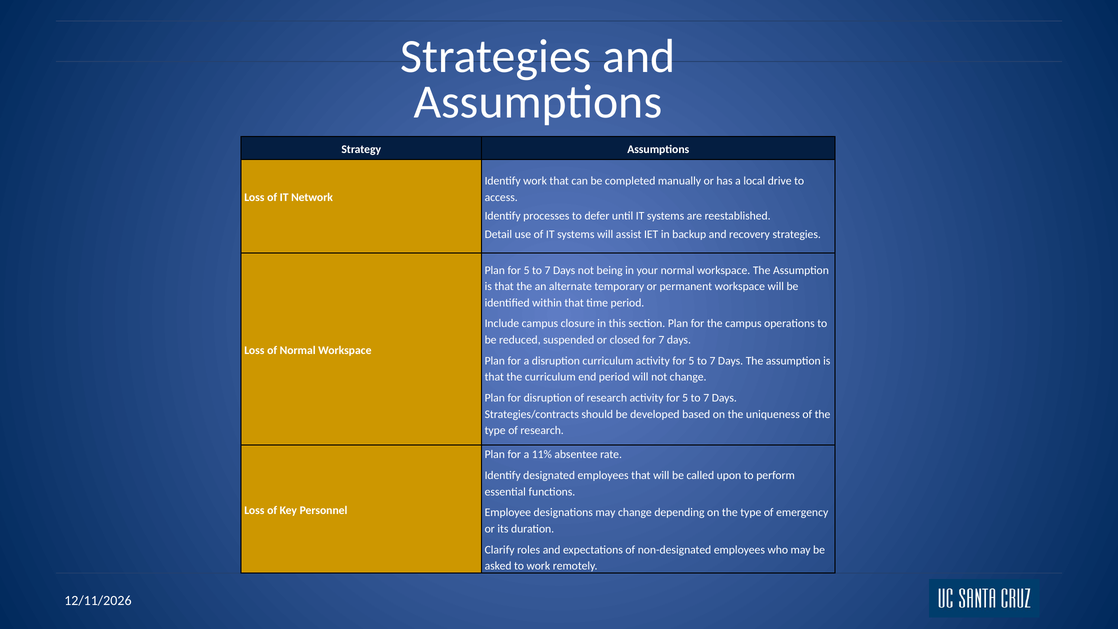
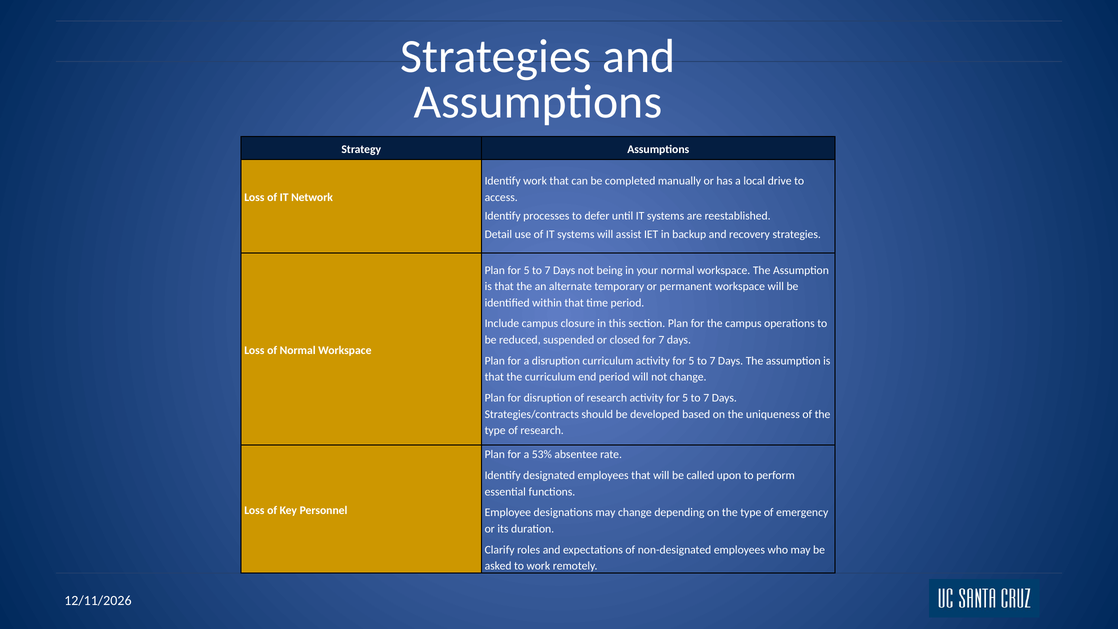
11%: 11% -> 53% (542, 454)
